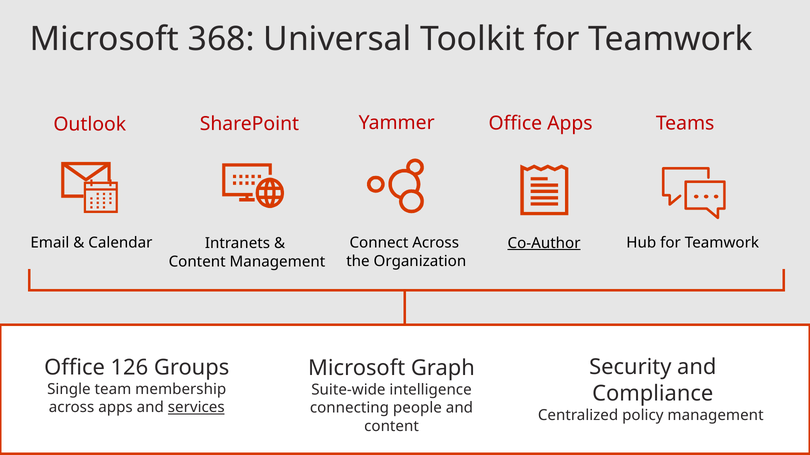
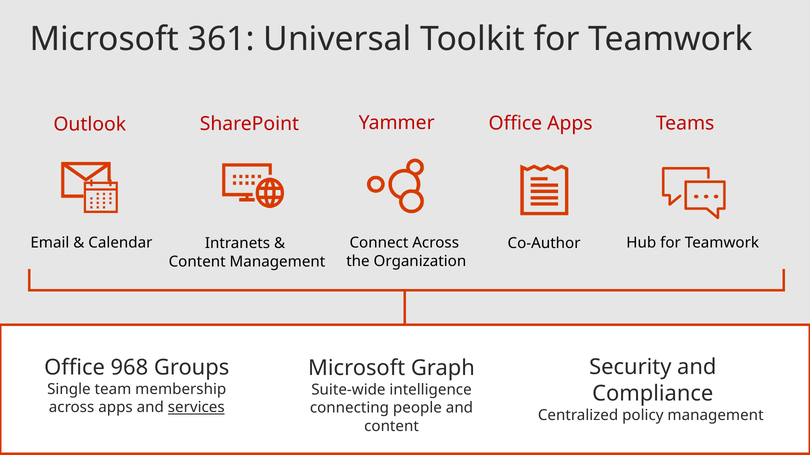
368: 368 -> 361 (221, 39)
Co-Author underline: present -> none (544, 243)
126: 126 -> 968 (129, 368)
